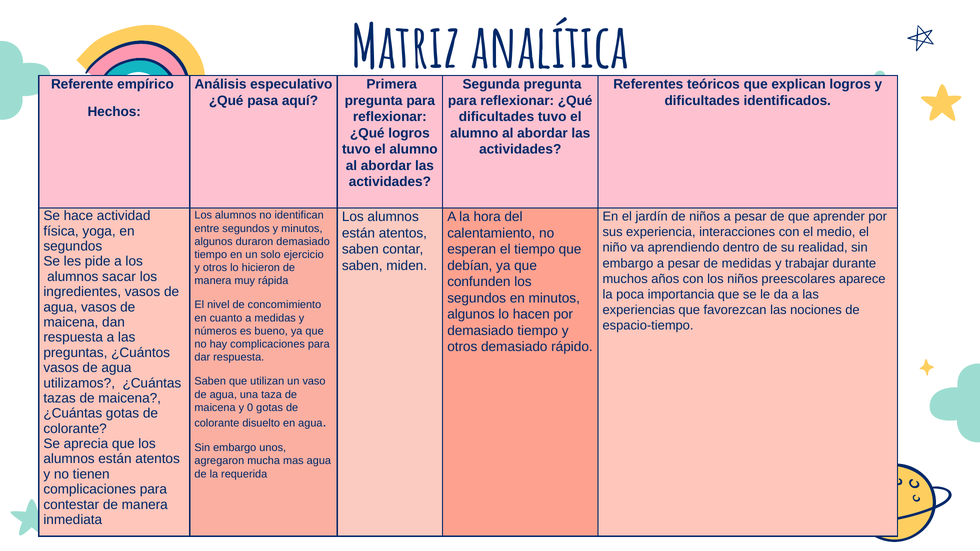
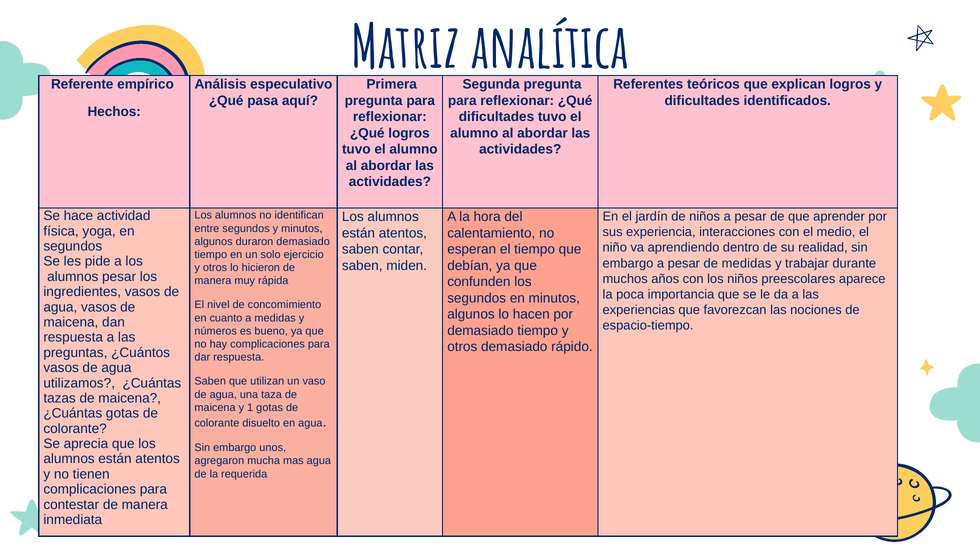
alumnos sacar: sacar -> pesar (119, 277)
0: 0 -> 1 (250, 408)
